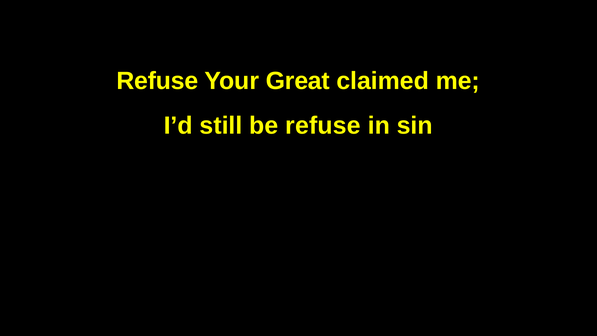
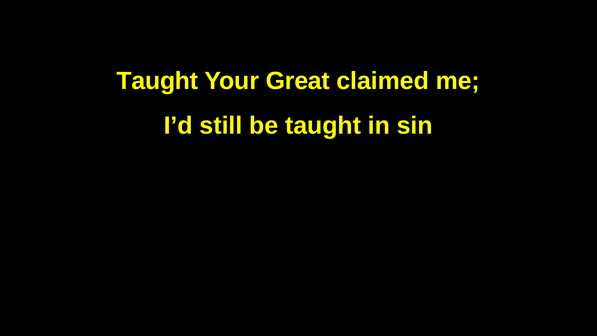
Refuse: Refuse -> Taught (157, 81)
be refuse: refuse -> taught (323, 126)
